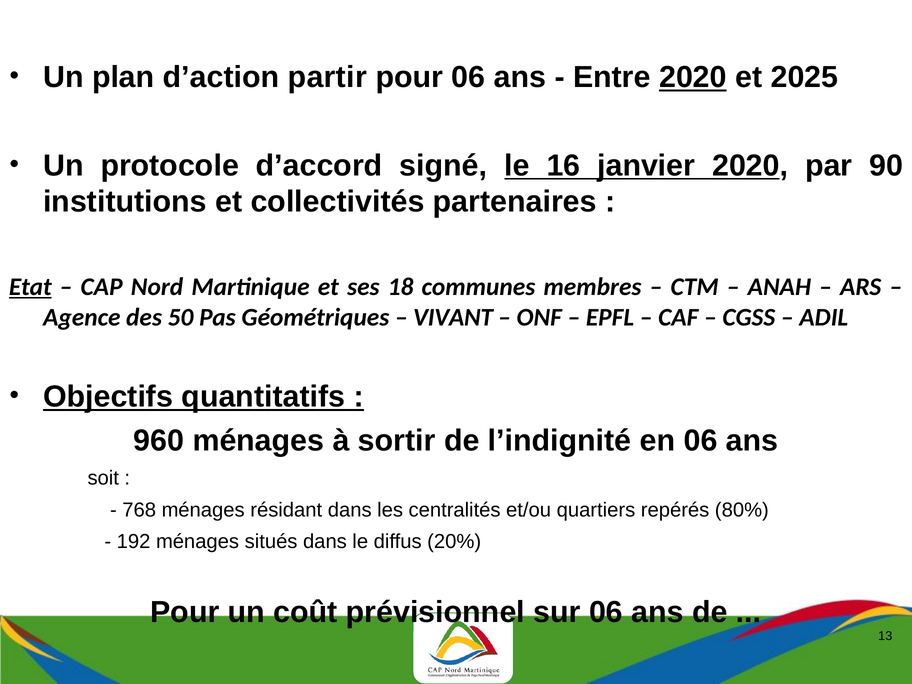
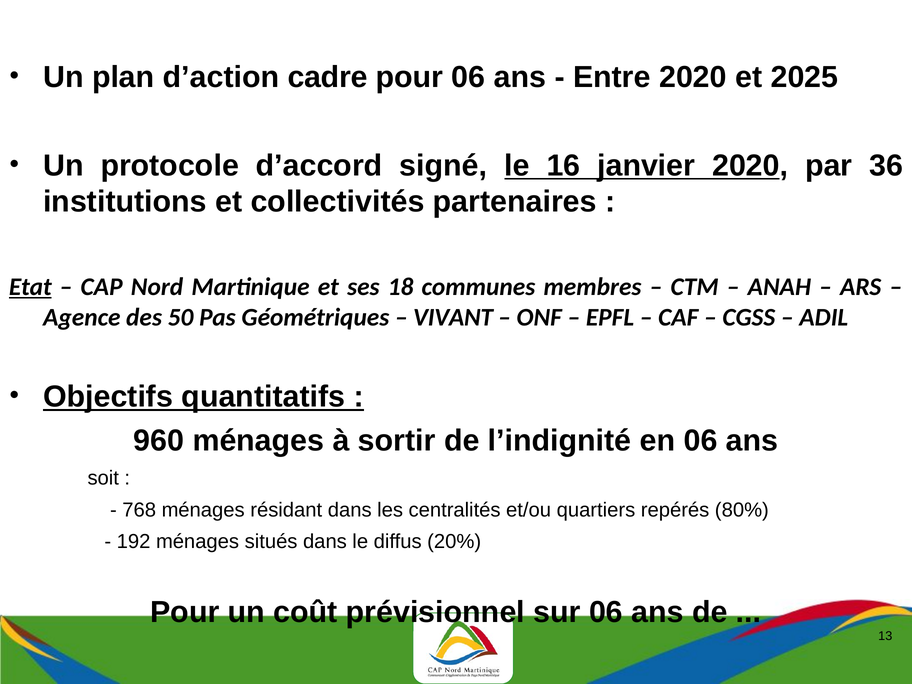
partir: partir -> cadre (328, 77)
2020 underline: present -> none (693, 77)
90: 90 -> 36 (886, 165)
